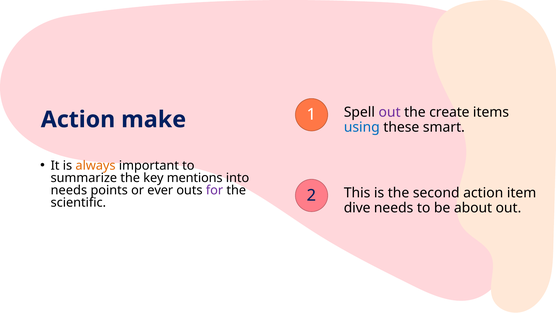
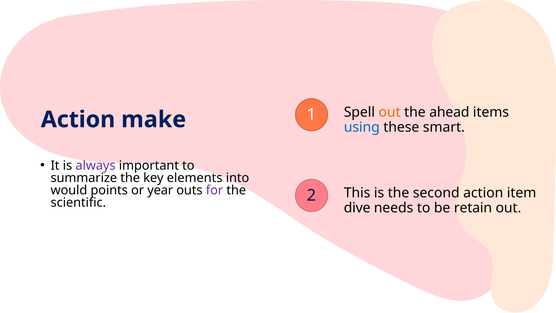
out colour: purple -> orange (390, 112)
create: create -> ahead (449, 112)
always colour: orange -> purple (96, 165)
mentions: mentions -> elements (195, 178)
needs: needs -> would (69, 190)
ever: ever -> year (160, 190)
about: about -> retain (473, 208)
